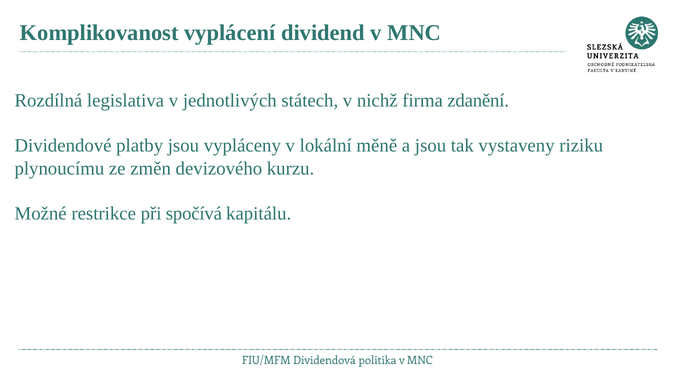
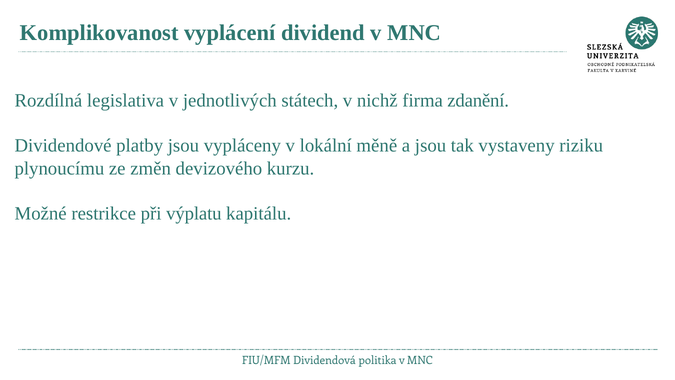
spočívá: spočívá -> výplatu (194, 213)
